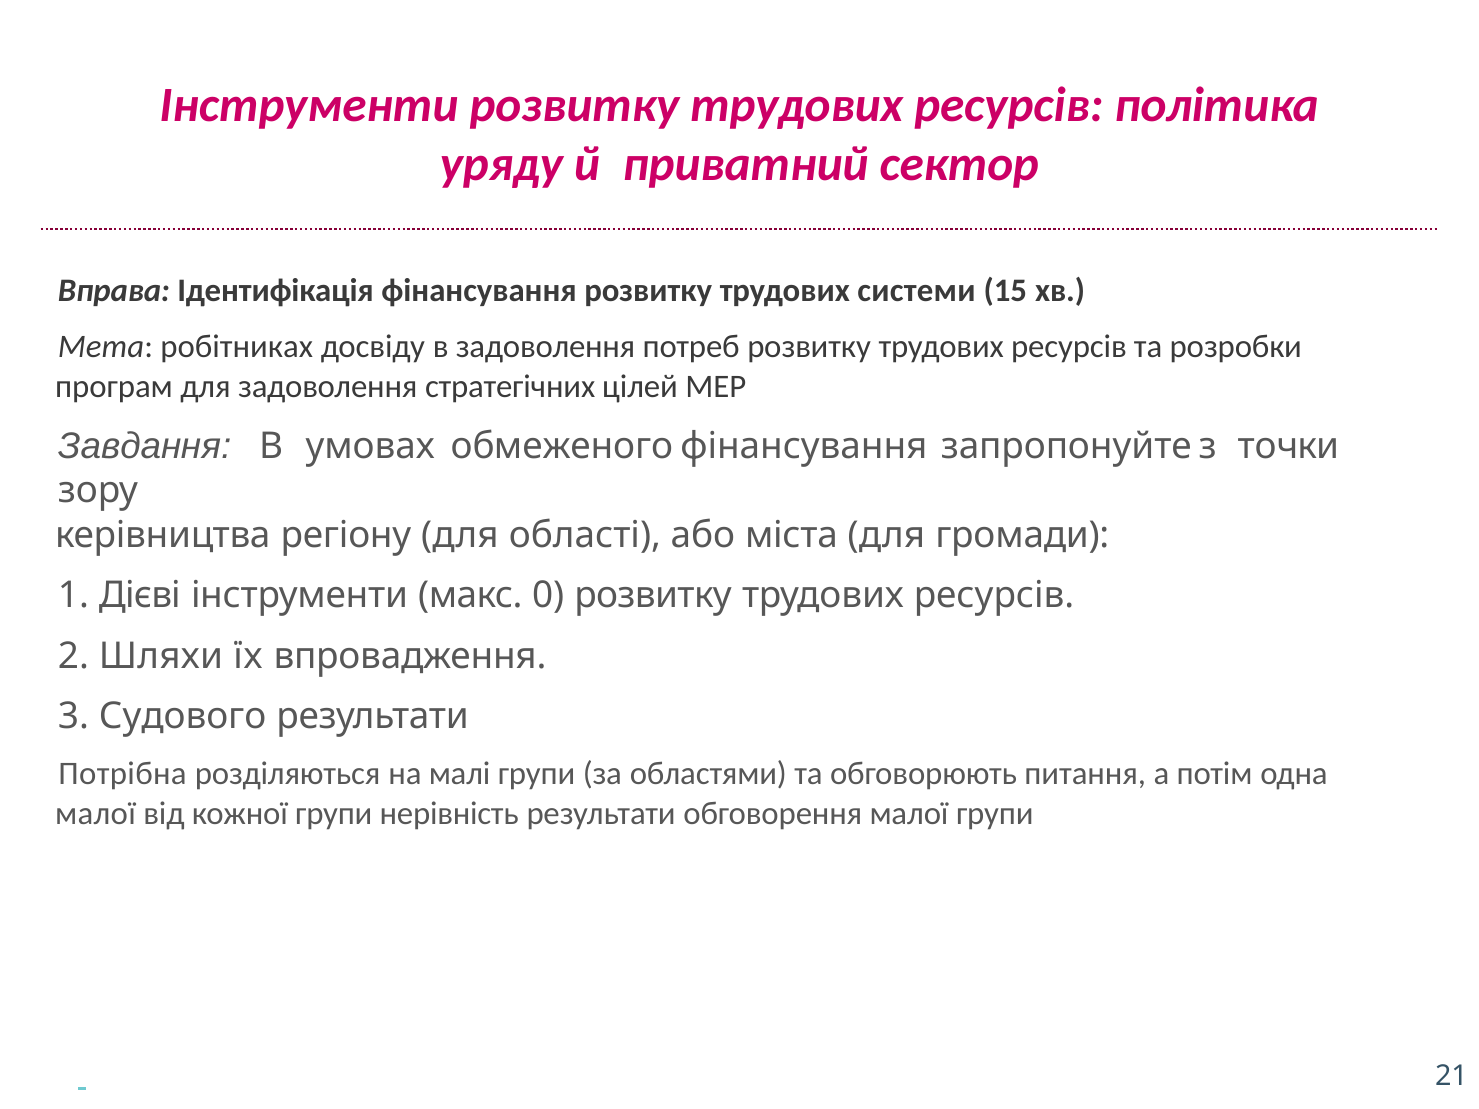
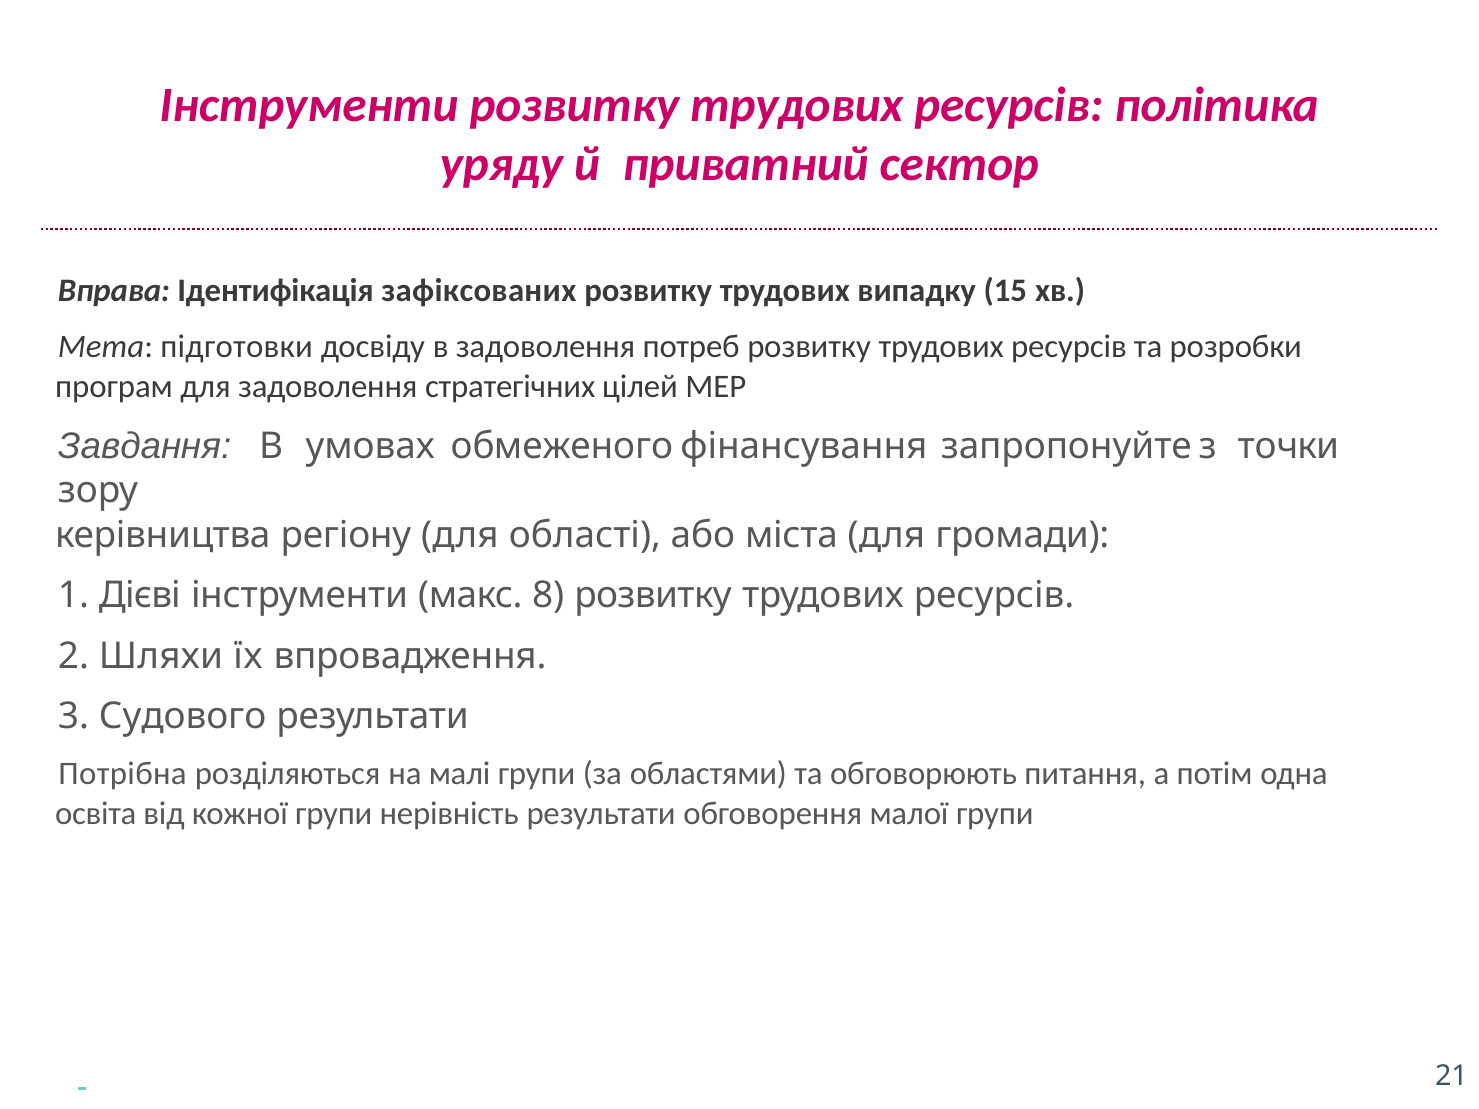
фінансування: фінансування -> зафіксованих (479, 291)
системи: системи -> випадку (917, 291)
робітниках: робітниках -> підготовки (237, 347)
0: 0 -> 8 (548, 596)
малої: малої -> освіта (96, 814)
